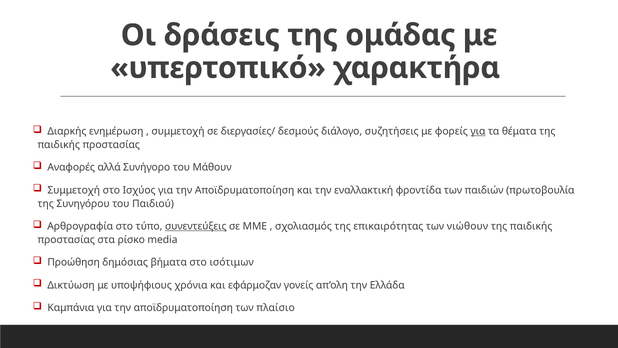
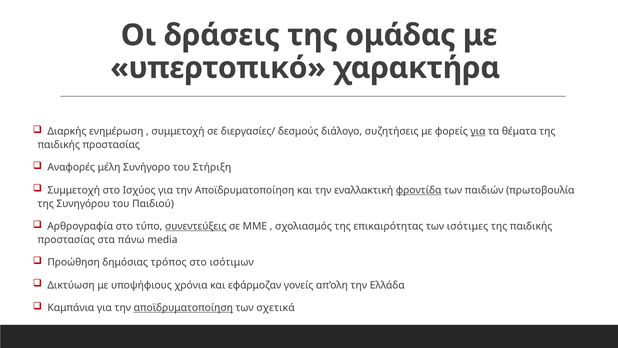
αλλά: αλλά -> μέλη (109, 167)
Μάθουν: Μάθουν -> Στήριξη (212, 167)
φροντίδα underline: none -> present (419, 190)
νιώθουν: νιώθουν -> ισότιμες (467, 226)
ρίσκο: ρίσκο -> πάνω (131, 240)
βήματα: βήματα -> τρόπος (169, 262)
αποϊδρυματοποίηση underline: none -> present (183, 307)
πλαίσιο: πλαίσιο -> σχετικά (276, 307)
